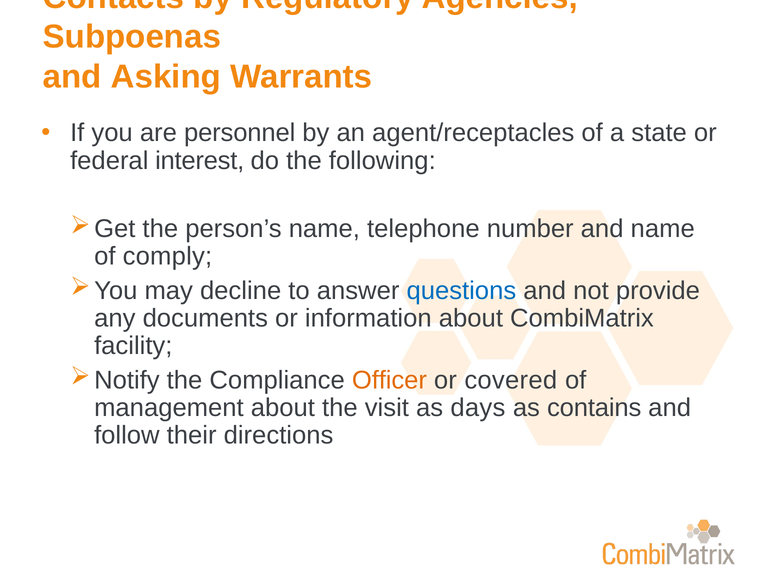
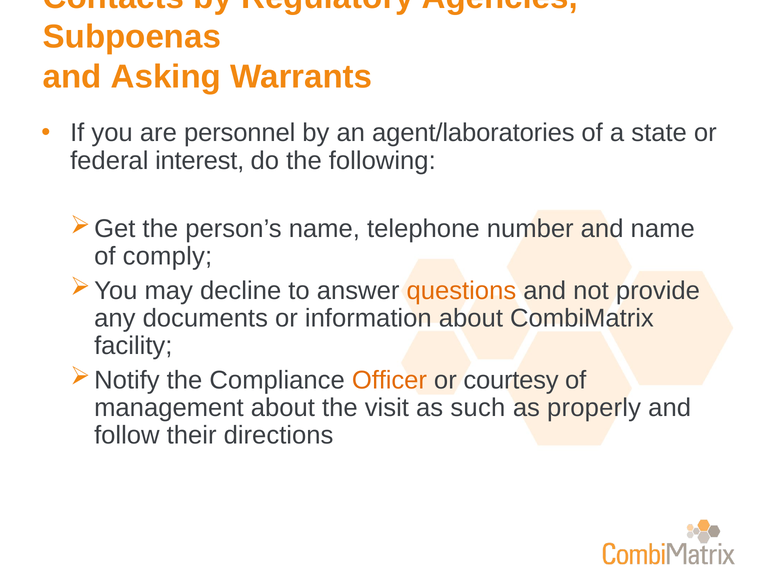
agent/receptacles: agent/receptacles -> agent/laboratories (473, 133)
questions colour: blue -> orange (461, 291)
covered: covered -> courtesy (511, 380)
days: days -> such (478, 408)
contains: contains -> properly (594, 408)
